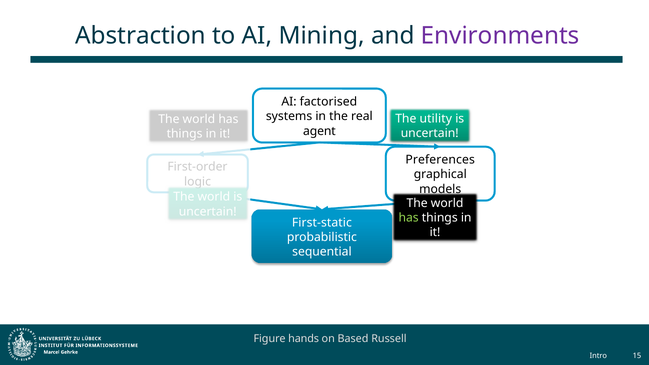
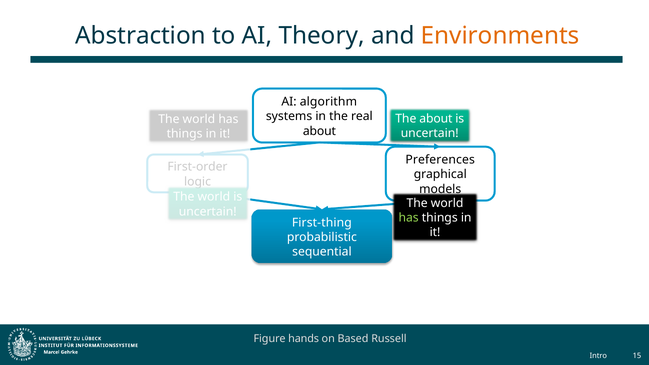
Mining: Mining -> Theory (322, 36)
Environments colour: purple -> orange (500, 36)
factorised: factorised -> algorithm (328, 102)
The utility: utility -> about (436, 119)
agent: agent -> about (319, 131)
First-static: First-static -> First-thing (322, 223)
